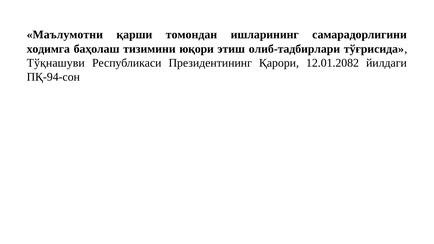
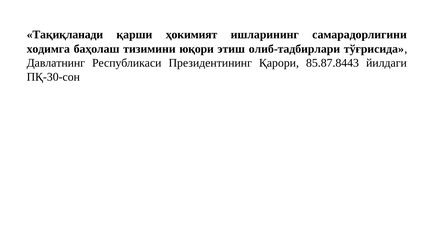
Маълумотни: Маълумотни -> Тақиқланади (65, 35)
томондан: томондан -> ҳокимият (192, 35)
Тўқнашуви: Тўқнашуви -> Давлатнинг (56, 63)
12.01.2082: 12.01.2082 -> 85.87.8443 (333, 63)
ПҚ-94-сон: ПҚ-94-сон -> ПҚ-30-сон (53, 77)
